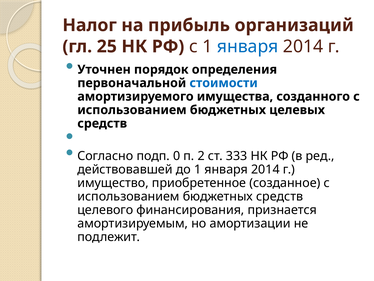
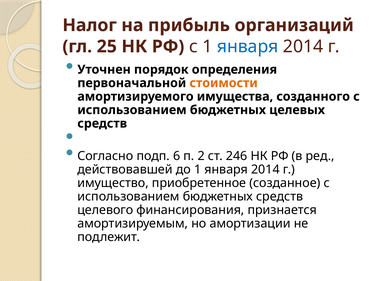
стоимости colour: blue -> orange (224, 83)
0: 0 -> 6 (177, 156)
333: 333 -> 246 (237, 156)
